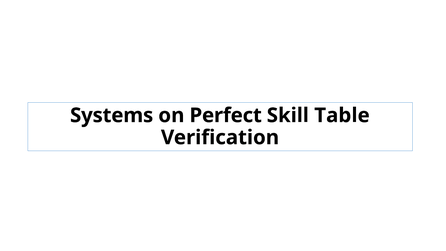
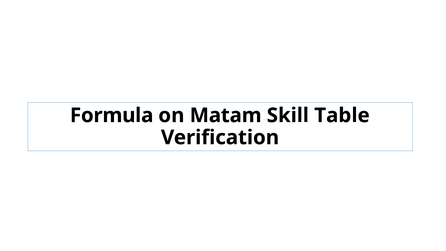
Systems: Systems -> Formula (112, 115)
Perfect: Perfect -> Matam (226, 115)
